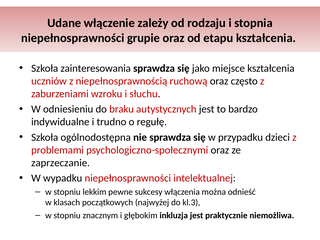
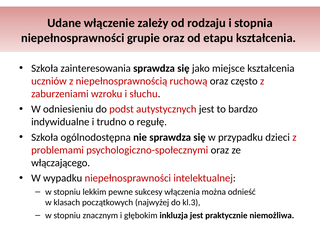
braku: braku -> podst (122, 109)
zaprzeczanie: zaprzeczanie -> włączającego (61, 163)
